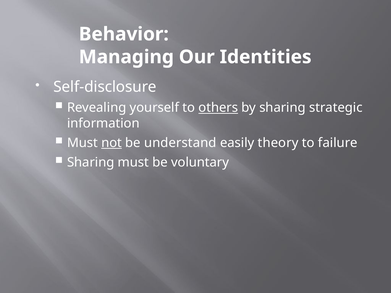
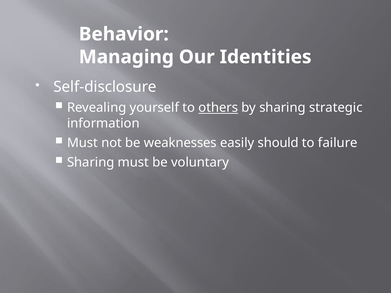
not underline: present -> none (112, 143)
understand: understand -> weaknesses (180, 143)
theory: theory -> should (278, 143)
